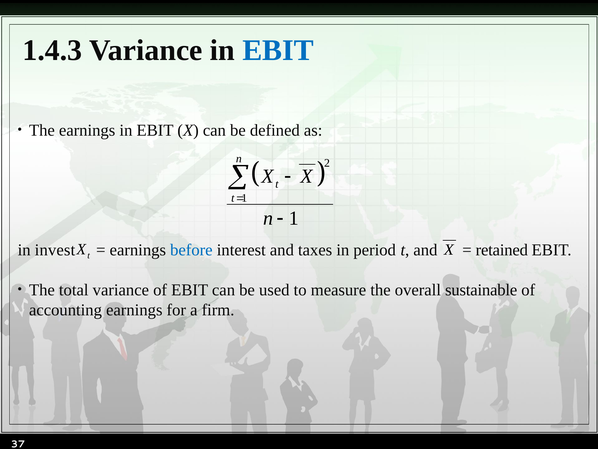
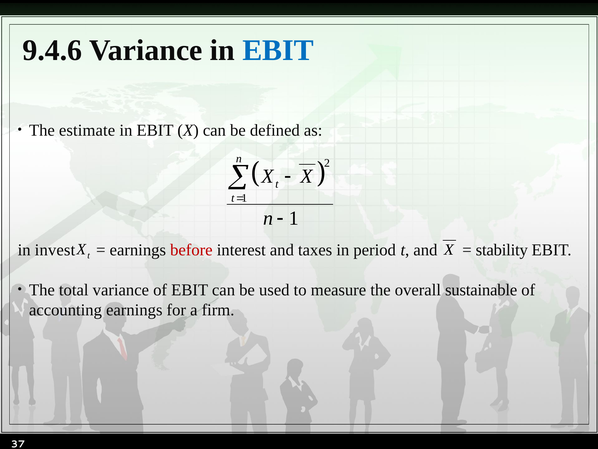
1.4.3: 1.4.3 -> 9.4.6 (52, 50)
The earnings: earnings -> estimate (87, 130)
before colour: blue -> red (191, 250)
retained: retained -> stability (502, 250)
